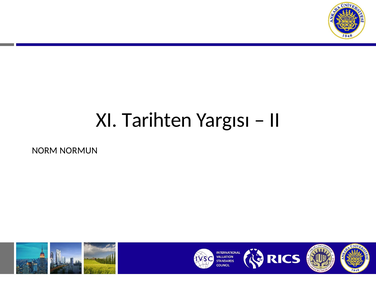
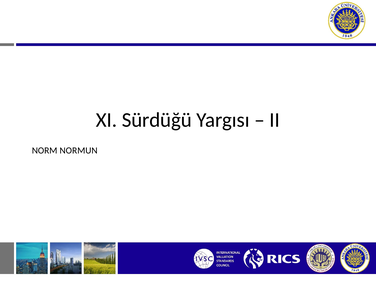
Tarihten: Tarihten -> Sürdüğü (157, 120)
